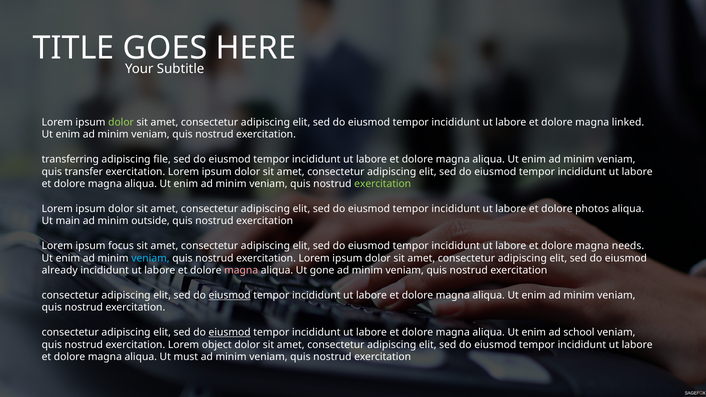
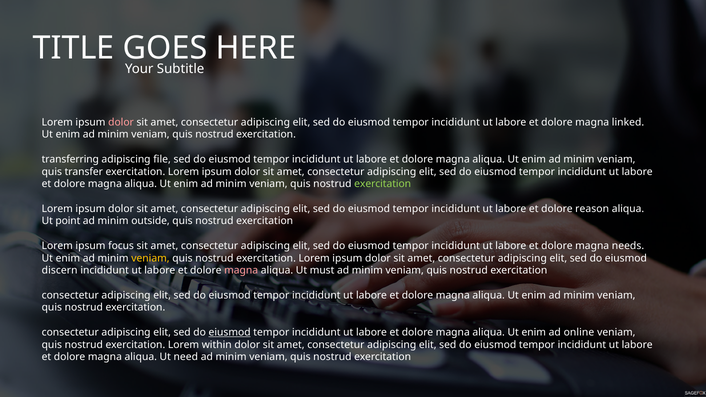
dolor colour: light green -> pink (121, 122)
photos: photos -> reason (592, 209)
main: main -> point (68, 221)
veniam colour: light blue -> yellow (150, 258)
already: already -> discern (60, 271)
gone: gone -> must (322, 271)
eiusmod underline: present -> none (230, 295)
school: school -> online (579, 332)
object: object -> within (217, 345)
must: must -> need (186, 357)
